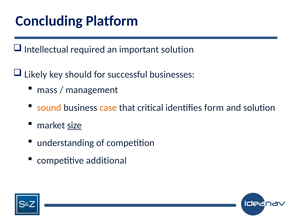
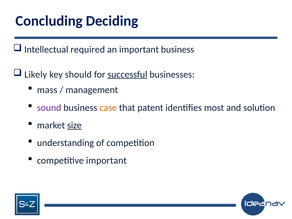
Platform: Platform -> Deciding (112, 21)
important solution: solution -> business (178, 49)
successful underline: none -> present (127, 74)
sound colour: orange -> purple (49, 108)
critical: critical -> patent (150, 108)
form: form -> most (214, 108)
competitive additional: additional -> important (106, 161)
